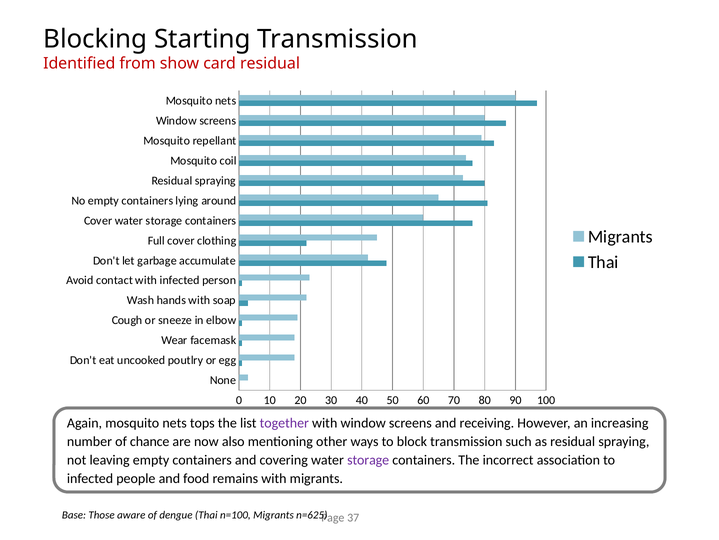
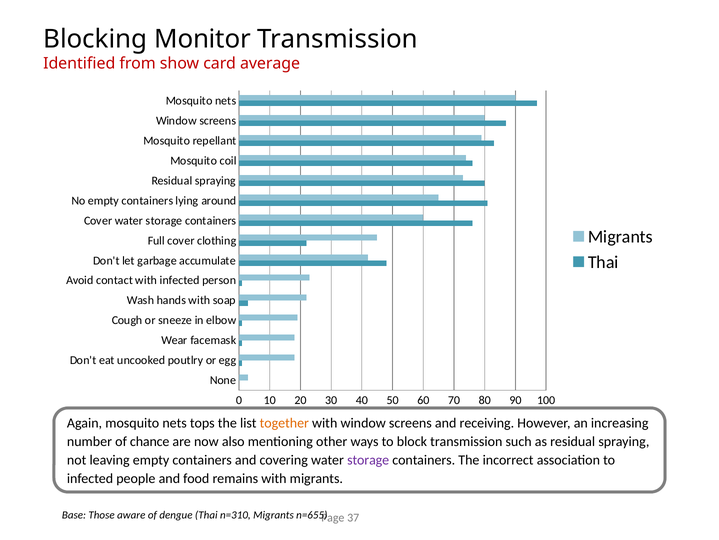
Starting: Starting -> Monitor (202, 39)
card residual: residual -> average (270, 63)
together colour: purple -> orange (284, 423)
n=100: n=100 -> n=310 (235, 514)
n=625: n=625 -> n=655 (312, 514)
